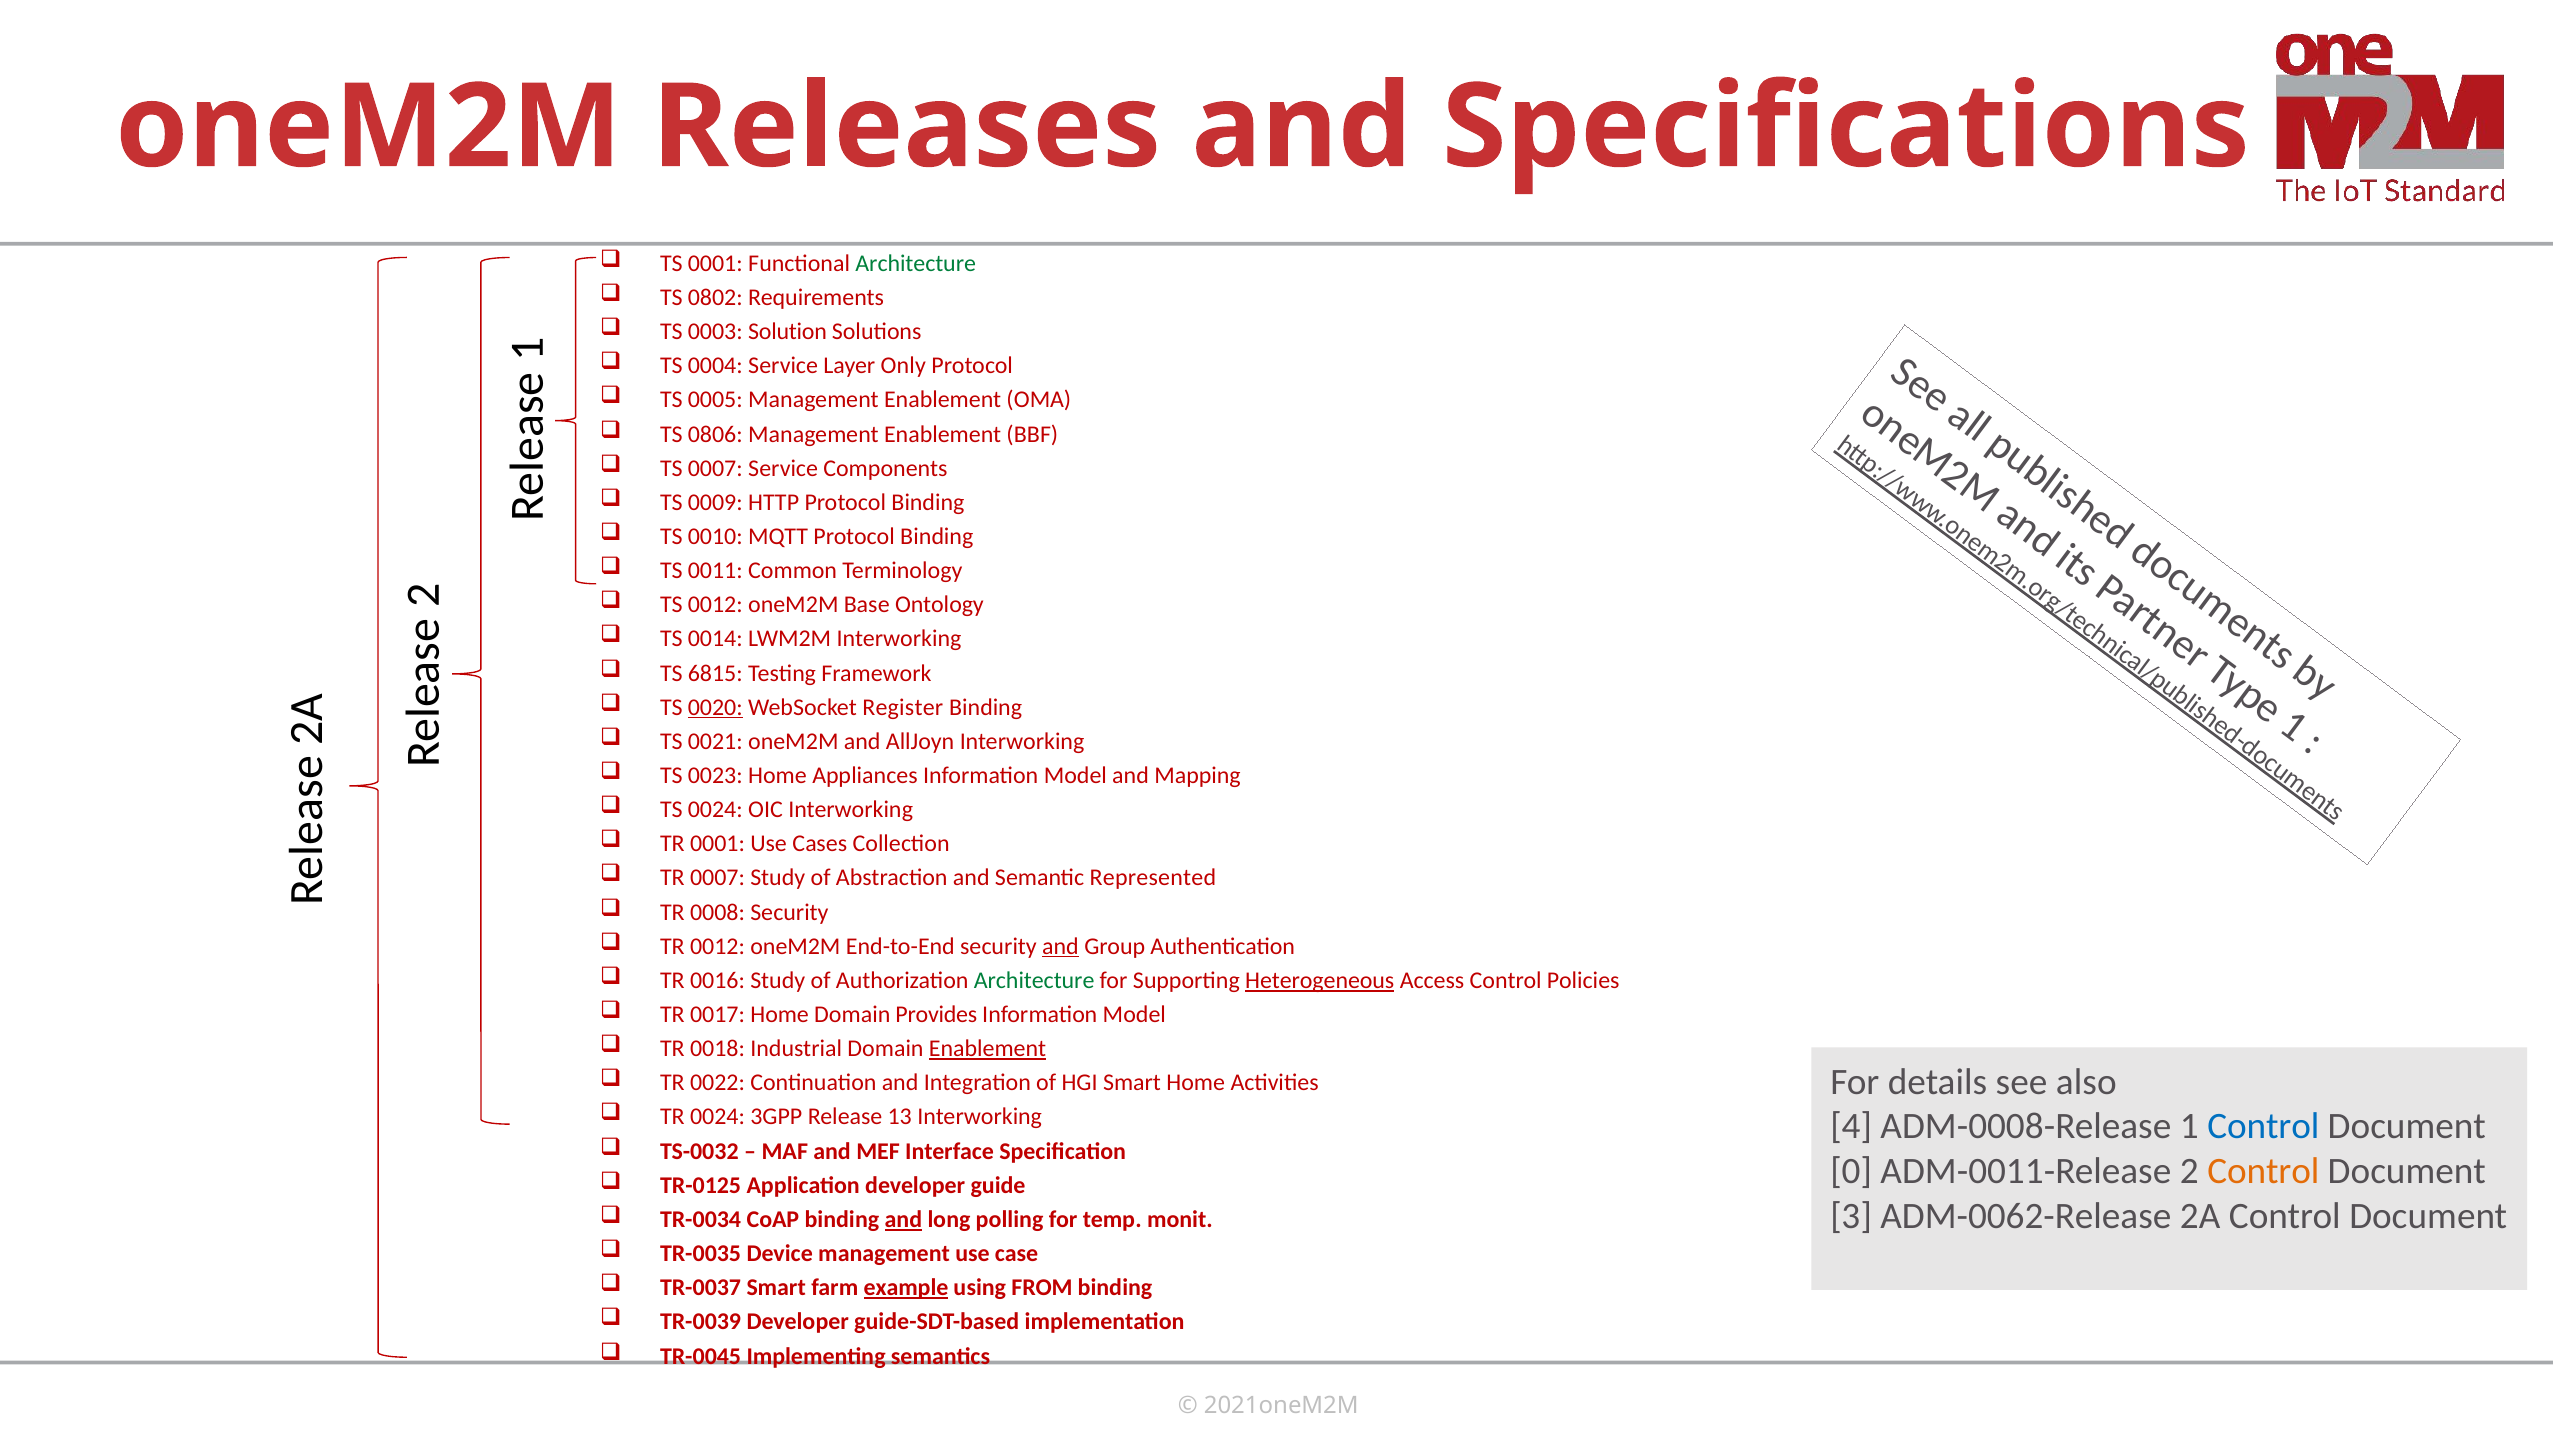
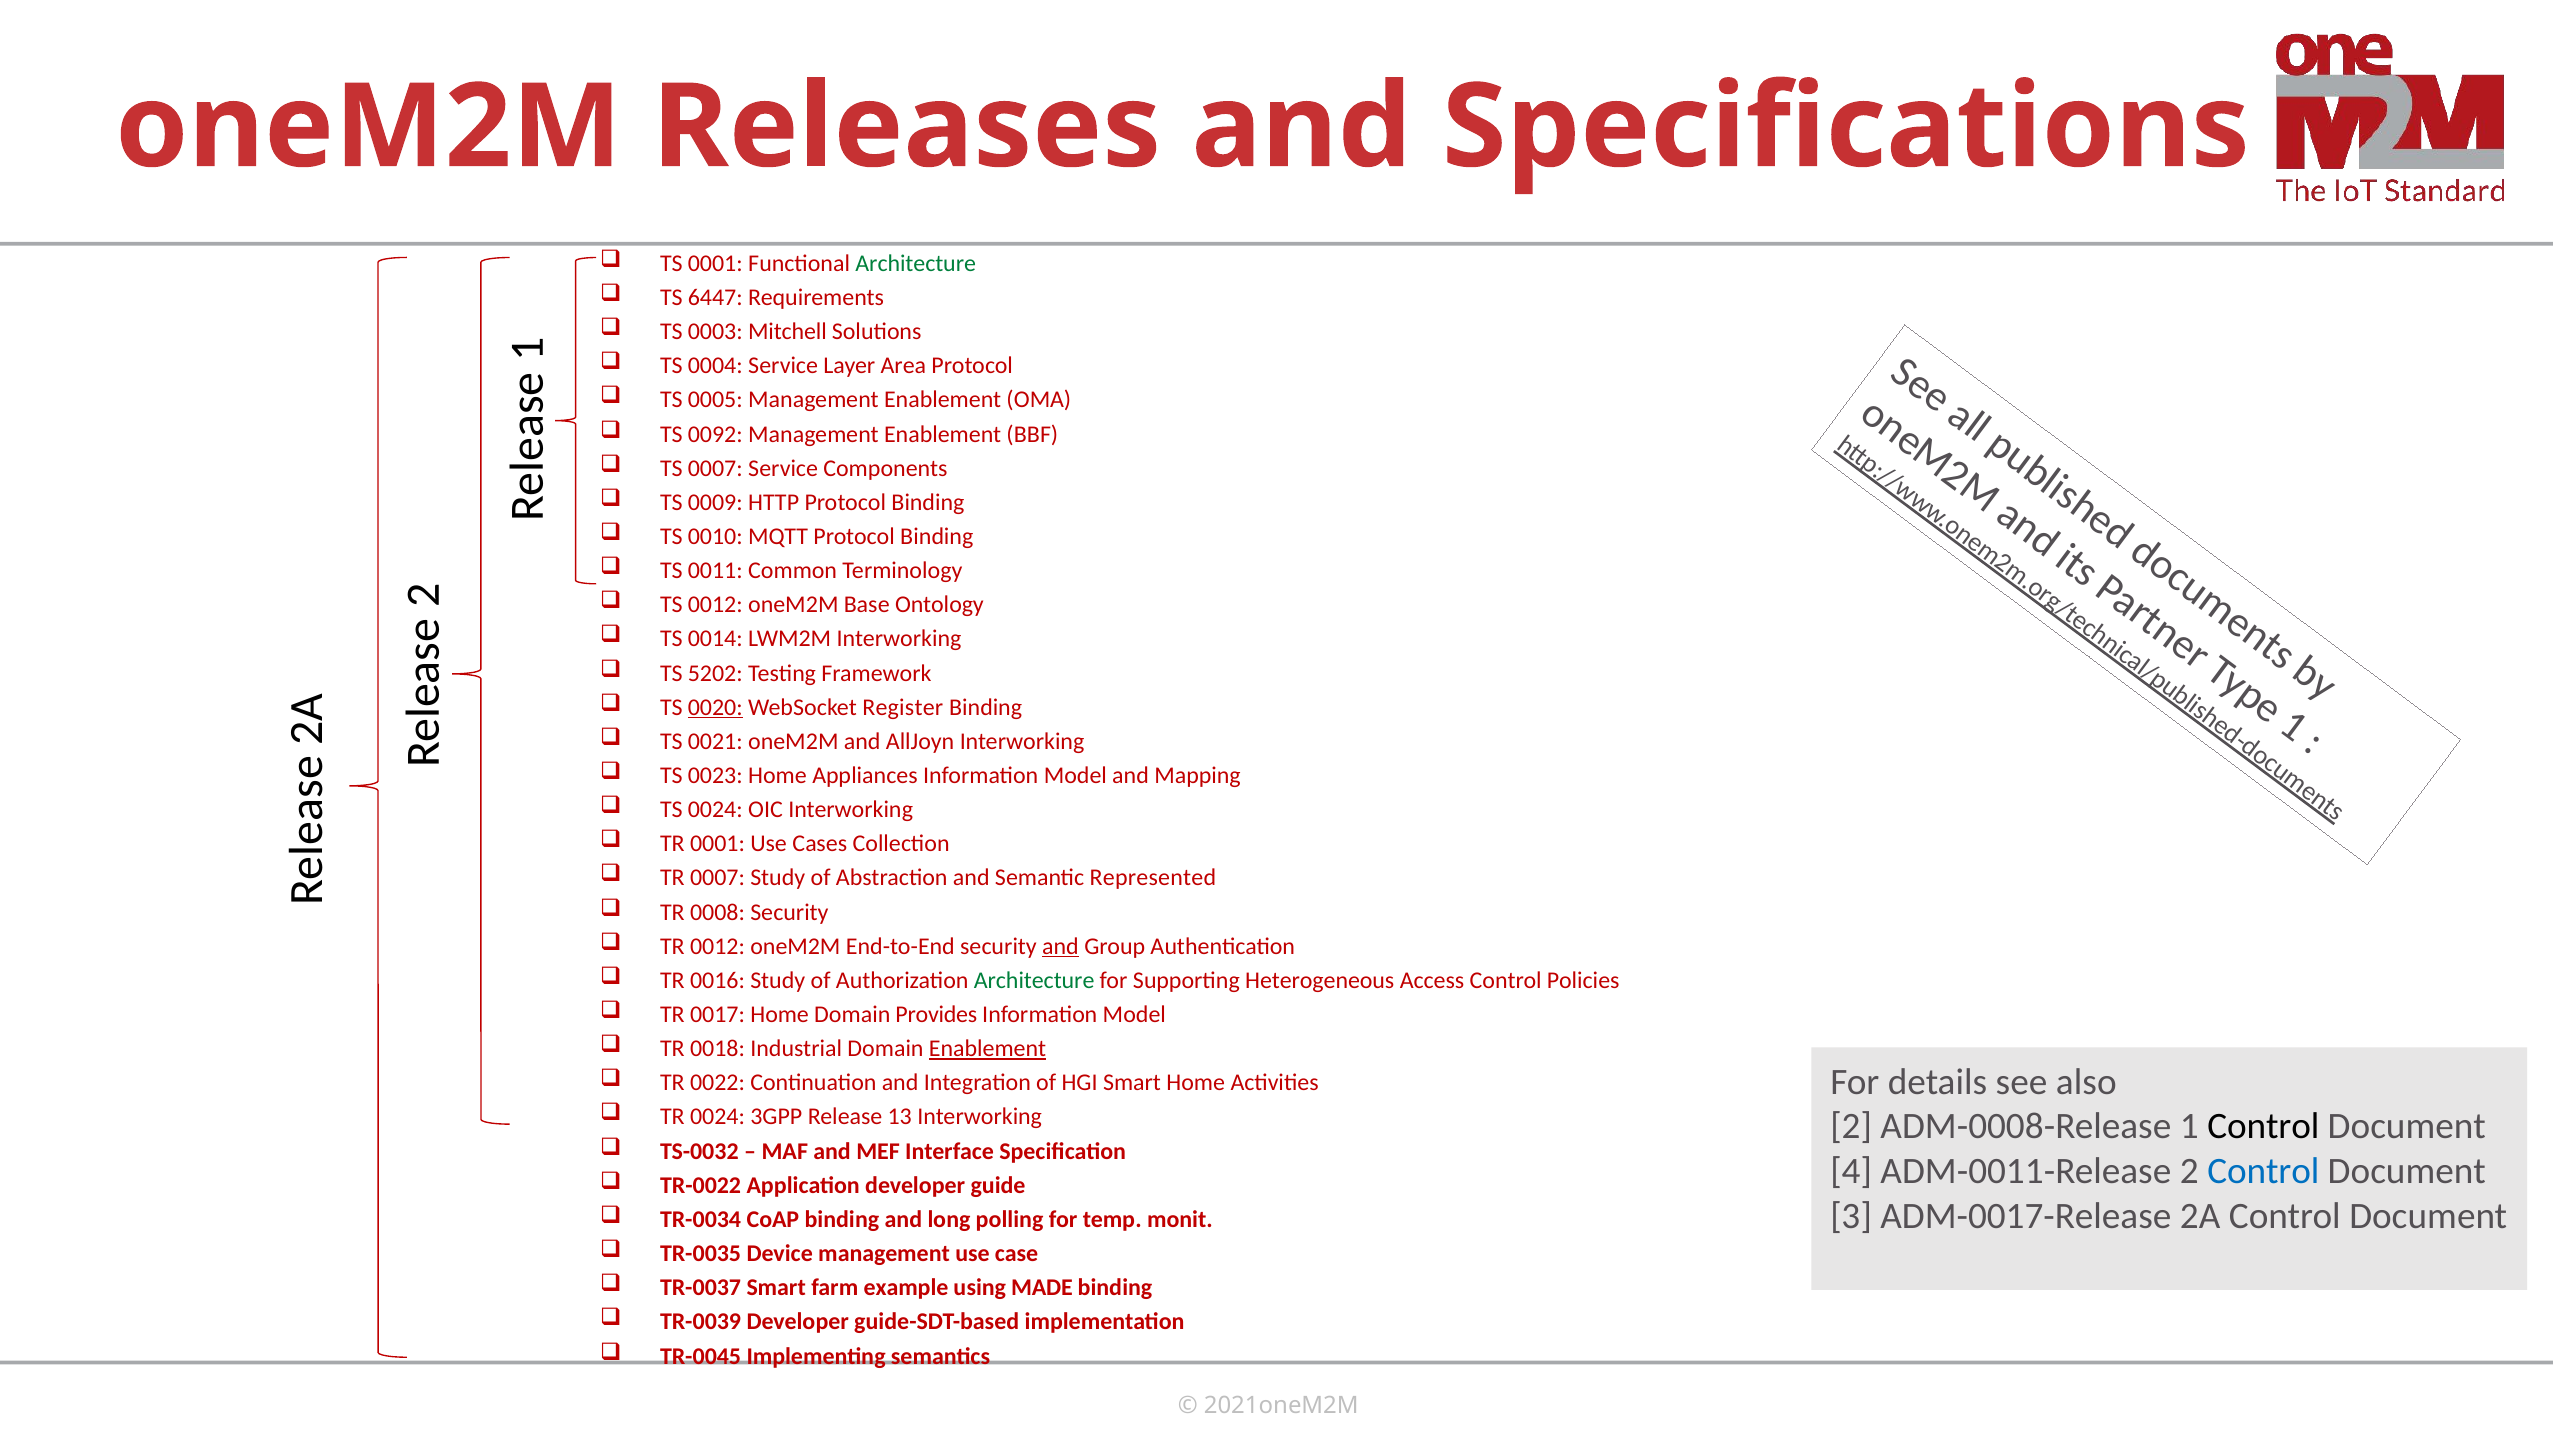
0802: 0802 -> 6447 (715, 298)
Solution: Solution -> Mitchell (787, 332)
Only: Only -> Area (903, 366)
0806: 0806 -> 0092 (715, 434)
6815: 6815 -> 5202 (715, 673)
Heterogeneous underline: present -> none (1320, 981)
4: 4 -> 2 (1851, 1127)
Control colour: blue -> black (2263, 1127)
0: 0 -> 4 (1851, 1171)
Control colour: orange -> blue (2263, 1171)
TR-0125: TR-0125 -> TR-0022 (701, 1185)
ADM-0062-Release: ADM-0062-Release -> ADM-0017-Release (2026, 1216)
and underline: present -> none (903, 1220)
example underline: present -> none (906, 1288)
FROM: FROM -> MADE (1042, 1288)
